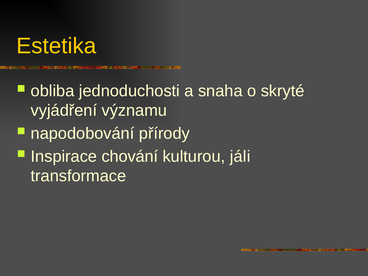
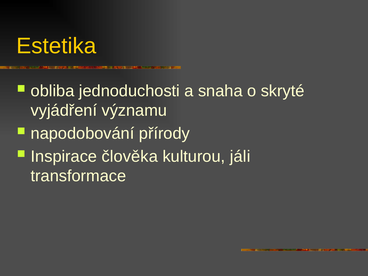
chování: chování -> člověka (130, 156)
